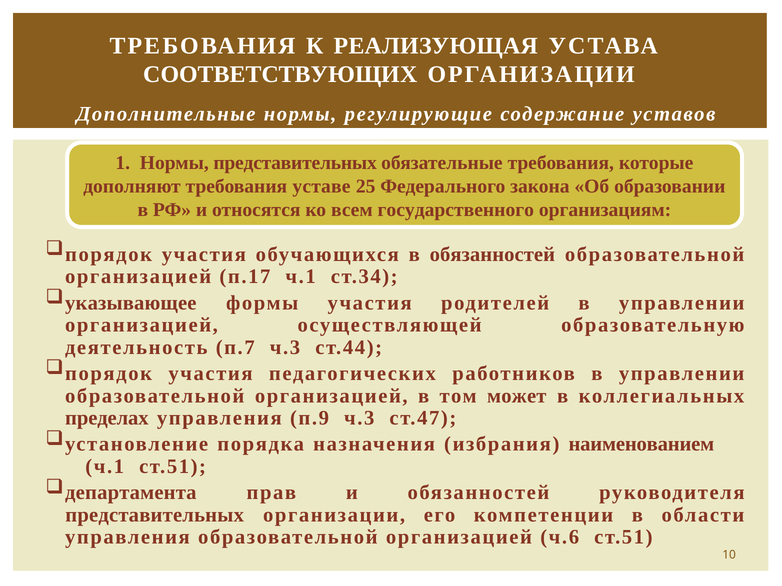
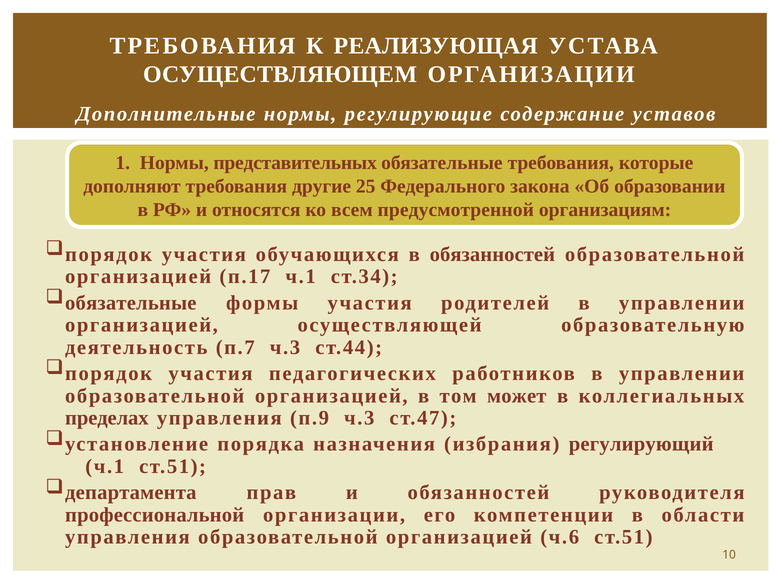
СООТВЕТСТВУЮЩИХ: СООТВЕТСТВУЮЩИХ -> ОСУЩЕСТВЛЯЮЩЕМ (280, 74)
уставе: уставе -> другие (322, 186)
государственного: государственного -> предусмотренной (456, 210)
указывающее: указывающее -> обязательные (131, 303)
наименованием: наименованием -> регулирующий (641, 445)
представительных: представительных -> профессиональной (155, 515)
